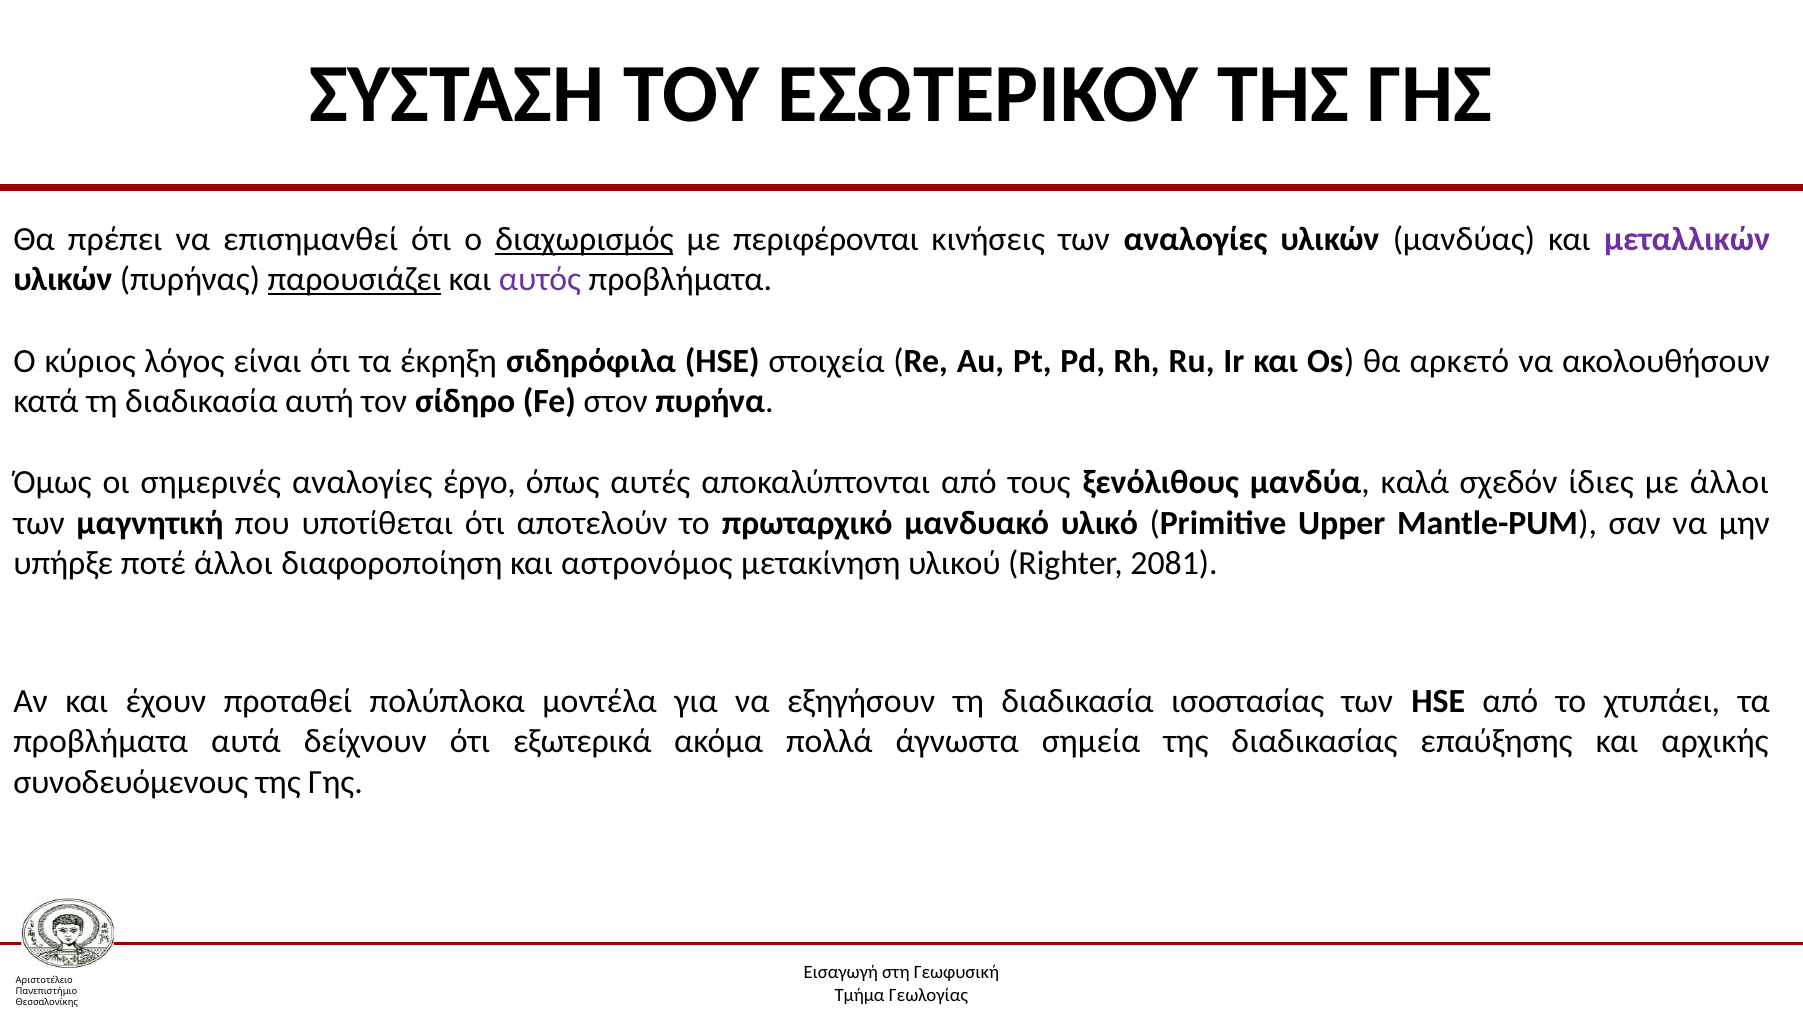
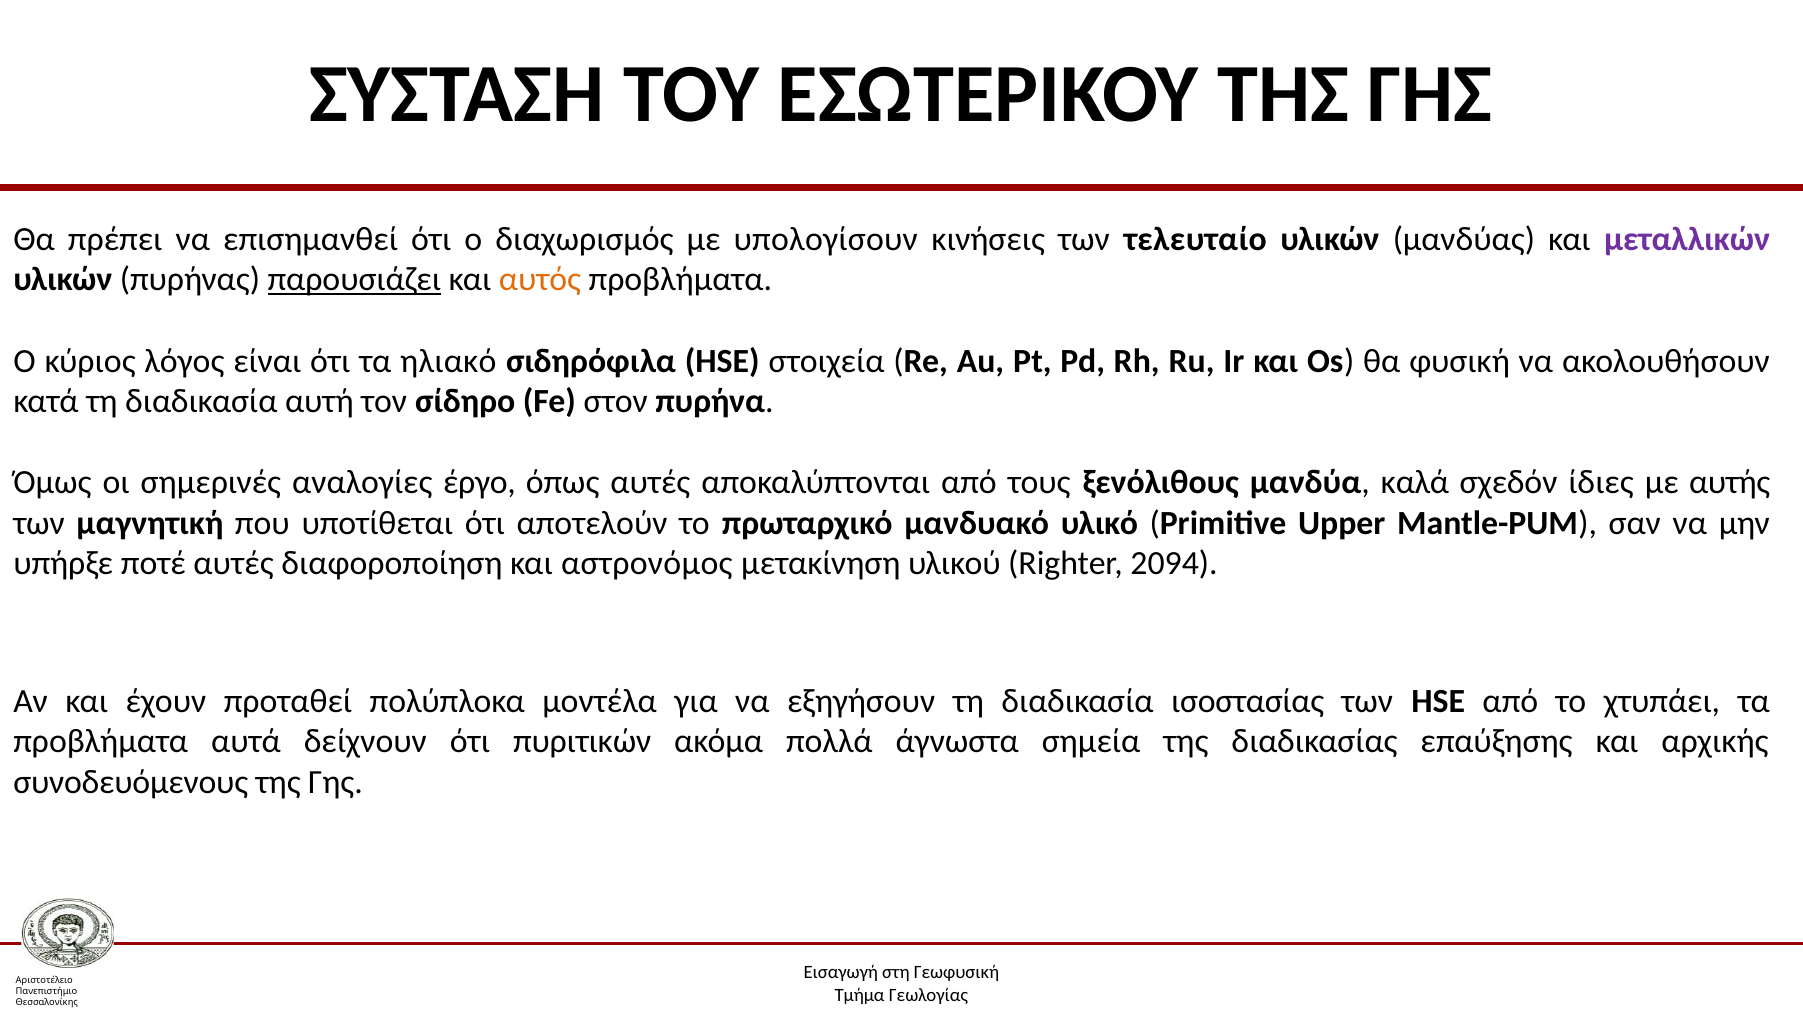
διαχωρισμός underline: present -> none (584, 239)
περιφέρονται: περιφέρονται -> υπολογίσουν (826, 239)
των αναλογίες: αναλογίες -> τελευταίο (1195, 239)
αυτός colour: purple -> orange (540, 280)
έκρηξη: έκρηξη -> ηλιακό (448, 361)
αρκετό: αρκετό -> φυσική (1460, 361)
με άλλοι: άλλοι -> αυτής (1730, 483)
ποτέ άλλοι: άλλοι -> αυτές (234, 564)
2081: 2081 -> 2094 (1174, 564)
εξωτερικά: εξωτερικά -> πυριτικών (582, 742)
